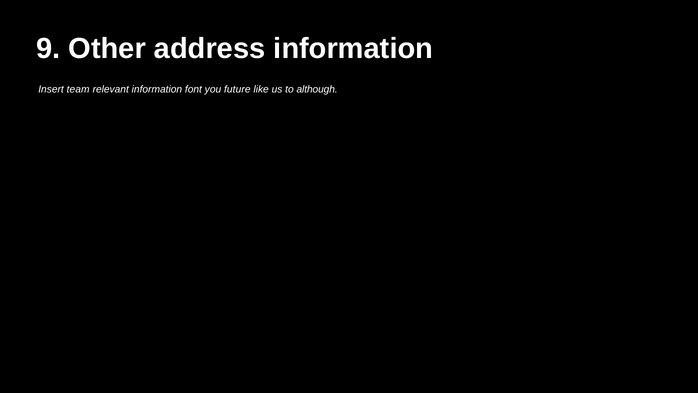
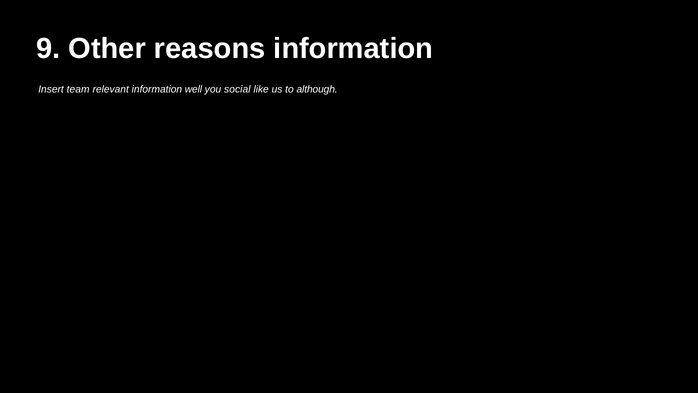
address: address -> reasons (210, 49)
font: font -> well (193, 89)
future: future -> social (237, 89)
